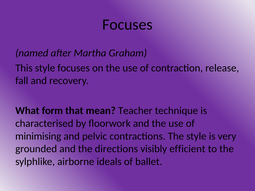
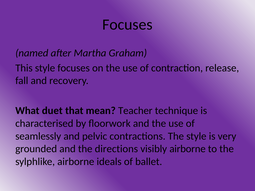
form: form -> duet (52, 111)
minimising: minimising -> seamlessly (38, 136)
visibly efficient: efficient -> airborne (188, 149)
